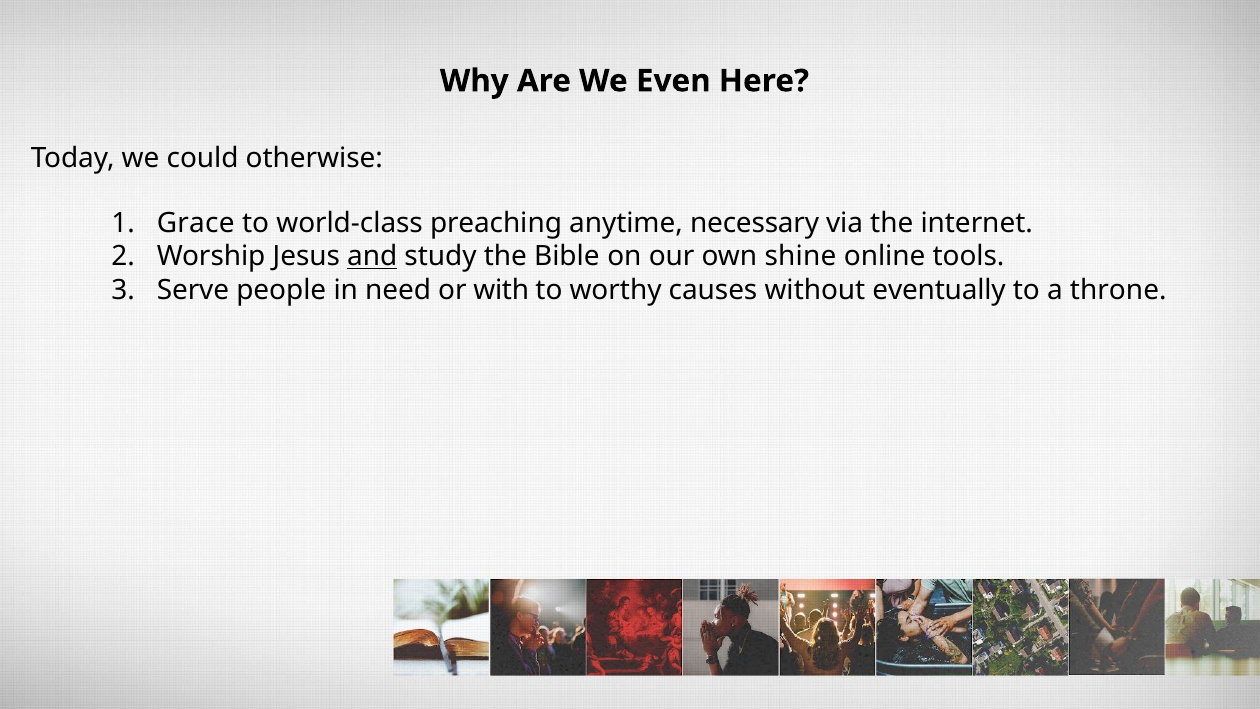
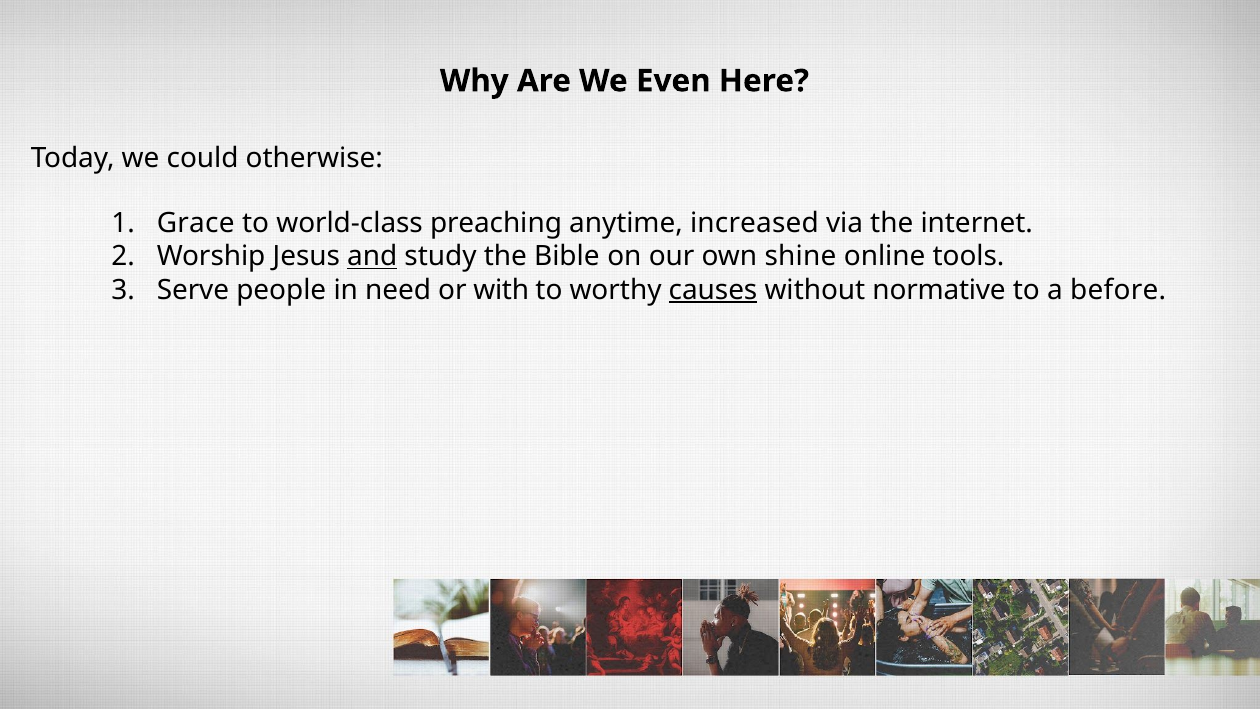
necessary: necessary -> increased (754, 223)
causes underline: none -> present (713, 290)
eventually: eventually -> normative (939, 290)
throne: throne -> before (1118, 290)
